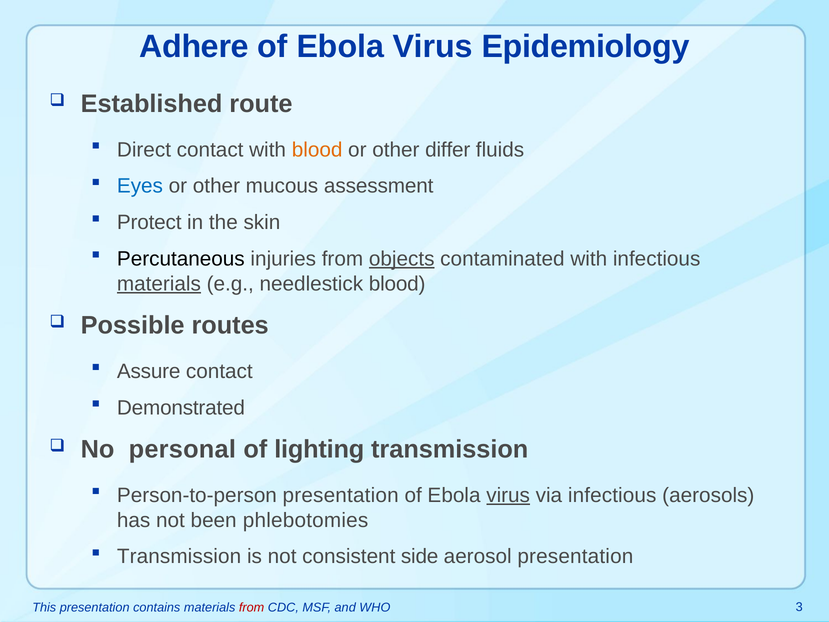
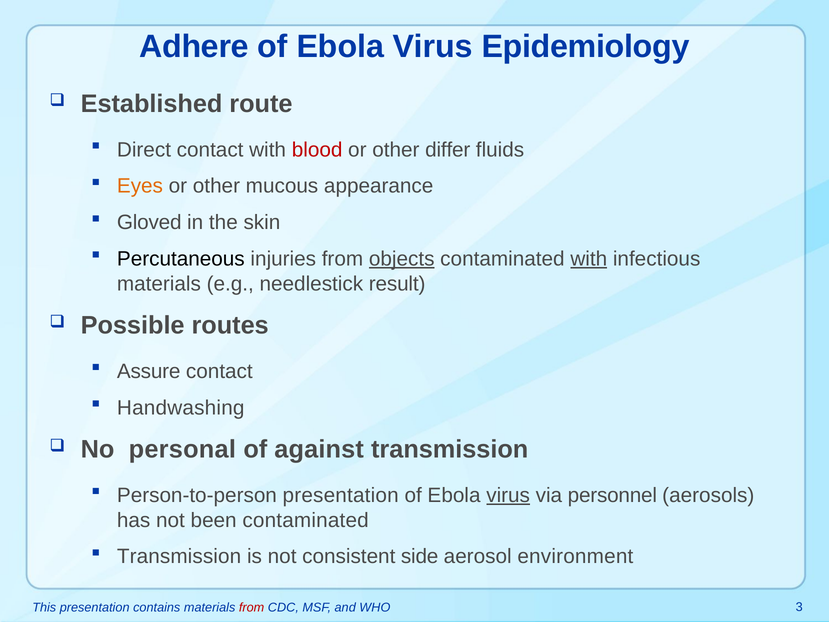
blood colour: orange -> red (317, 150)
Eyes colour: blue -> orange (140, 186)
assessment: assessment -> appearance (379, 186)
Protect: Protect -> Gloved (149, 222)
with underline: none -> present (589, 259)
materials underline: present -> none (159, 284)
needlestick blood: blood -> result (397, 284)
Demonstrated: Demonstrated -> Handwashing (181, 408)
lighting: lighting -> against (319, 449)
via infectious: infectious -> personnel (612, 495)
been phlebotomies: phlebotomies -> contaminated (306, 520)
aerosol presentation: presentation -> environment (575, 556)
